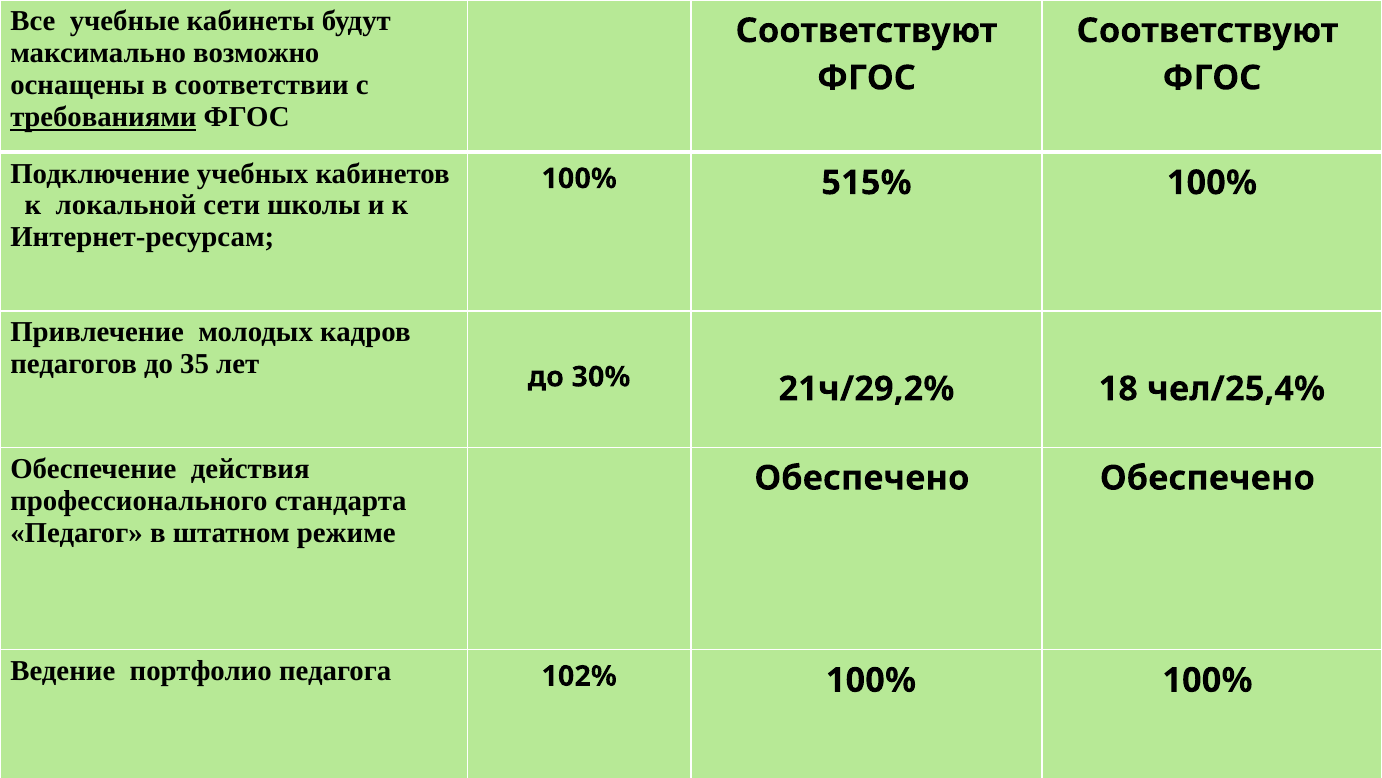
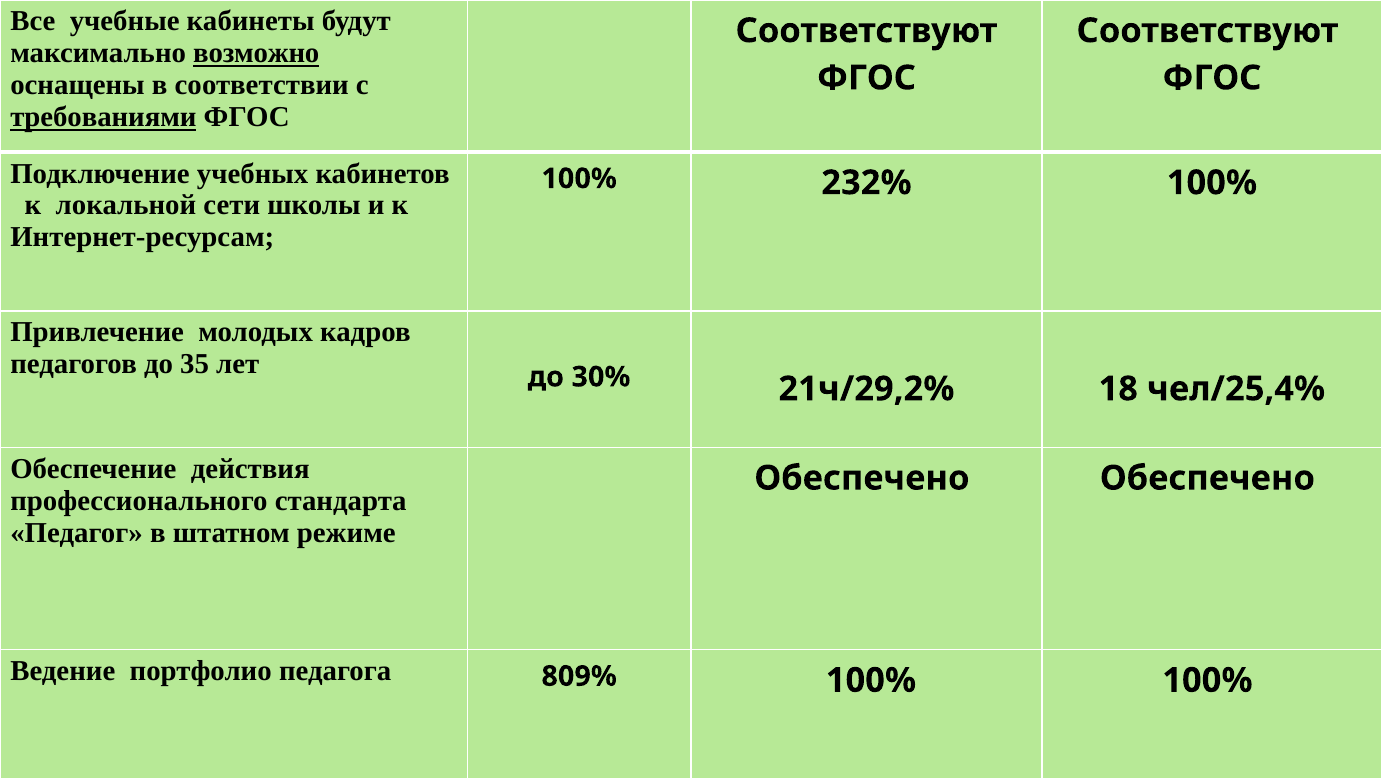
возможно underline: none -> present (256, 53)
515%: 515% -> 232% (866, 183)
102%: 102% -> 809% (579, 676)
